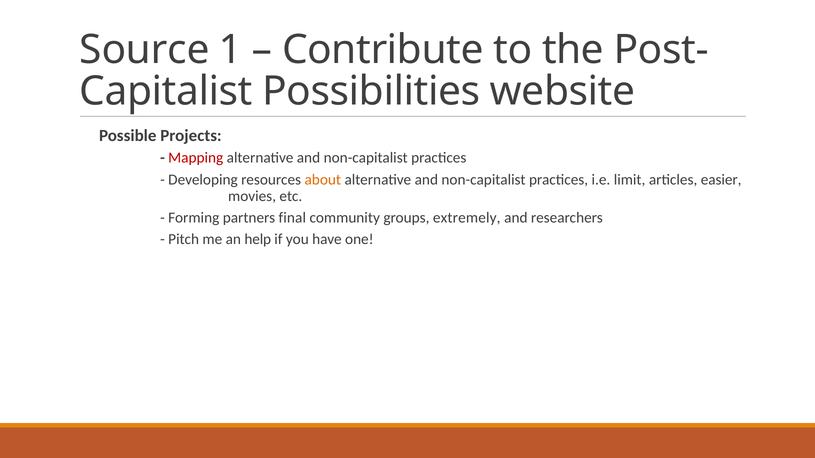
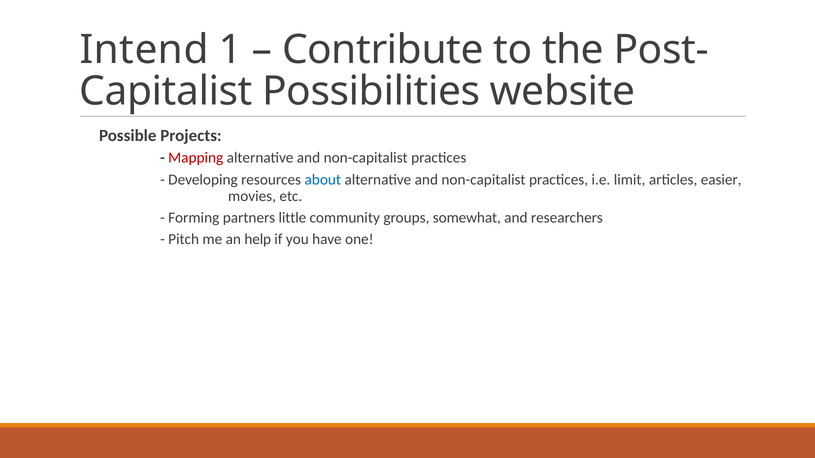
Source: Source -> Intend (144, 50)
about colour: orange -> blue (323, 180)
final: final -> little (292, 218)
extremely: extremely -> somewhat (467, 218)
